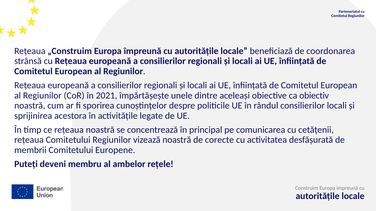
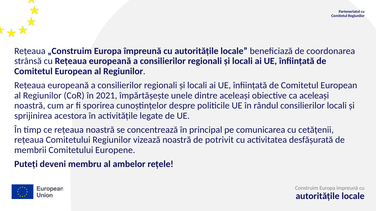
ca obiectiv: obiectiv -> aceleași (314, 96)
corecte: corecte -> potrivit (219, 140)
